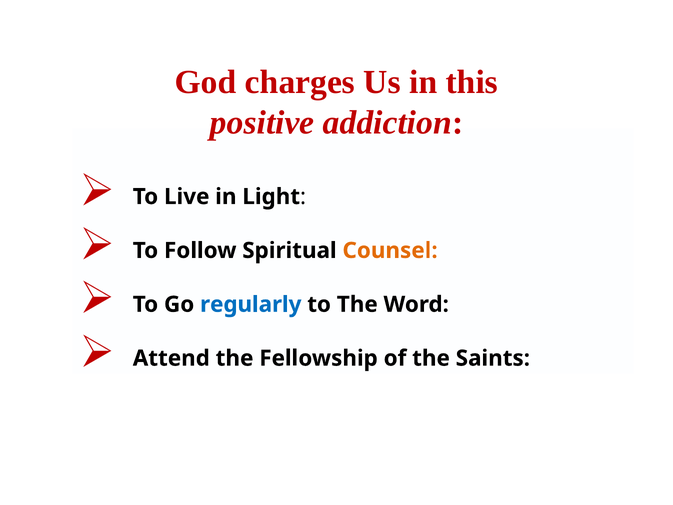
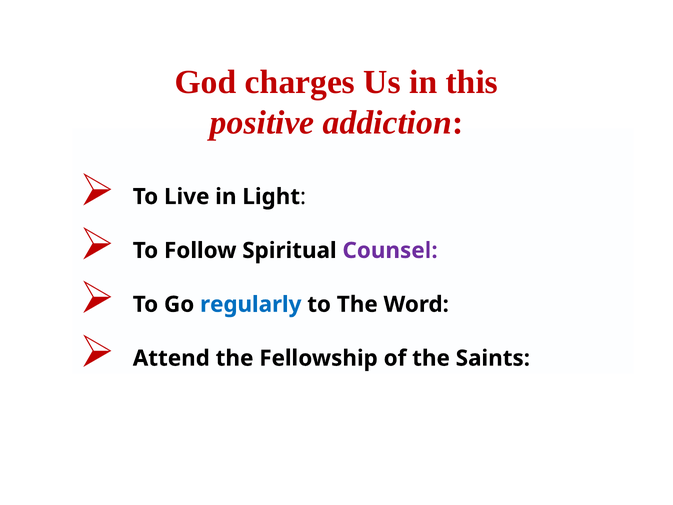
Counsel colour: orange -> purple (390, 250)
